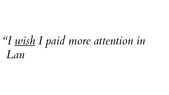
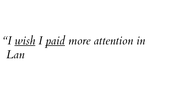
paid underline: none -> present (55, 41)
